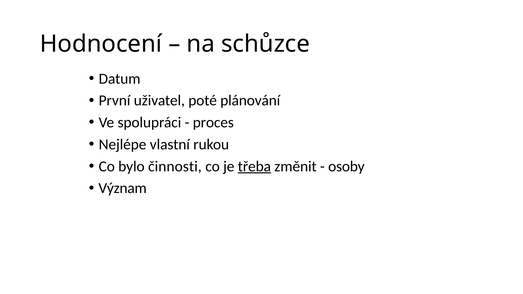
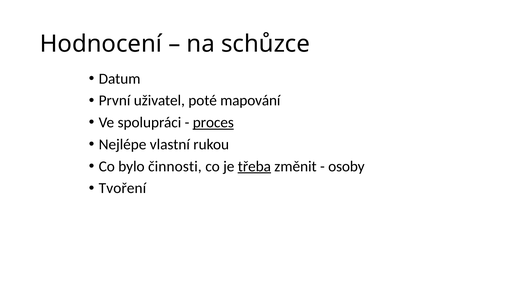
plánování: plánování -> mapování (250, 101)
proces underline: none -> present (213, 123)
Význam: Význam -> Tvoření (122, 188)
